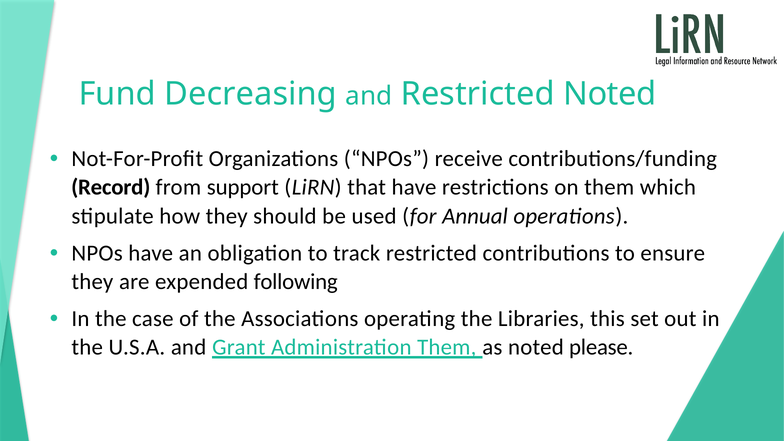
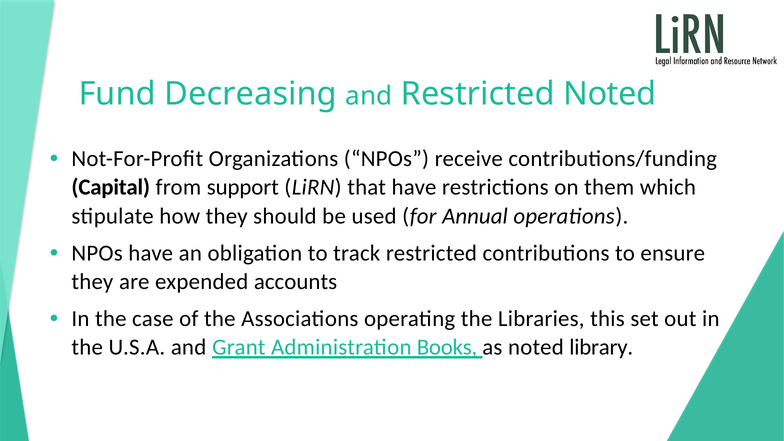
Record: Record -> Capital (111, 187)
following: following -> accounts (296, 282)
Administration Them: Them -> Books (447, 347)
please: please -> library (601, 347)
